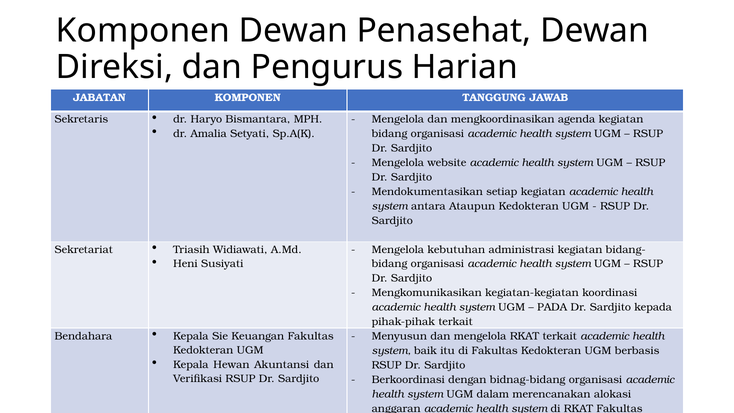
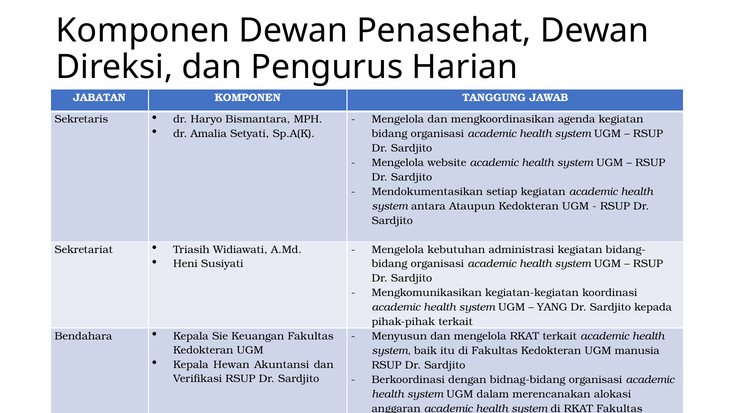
PADA: PADA -> YANG (552, 307)
berbasis: berbasis -> manusia (637, 351)
